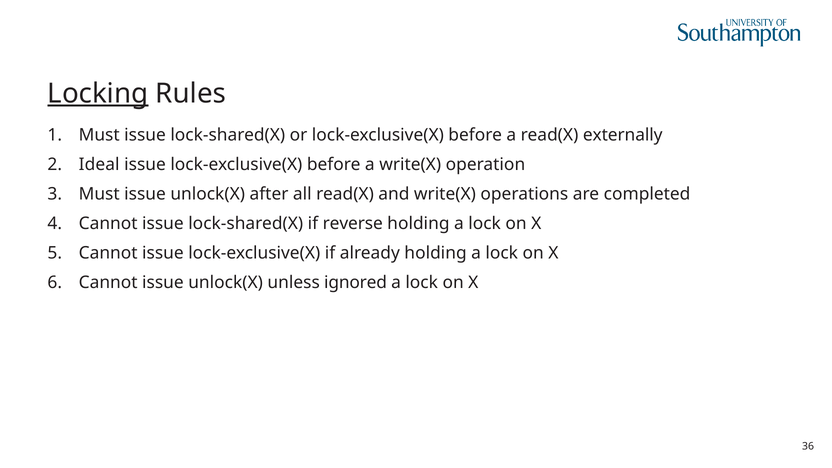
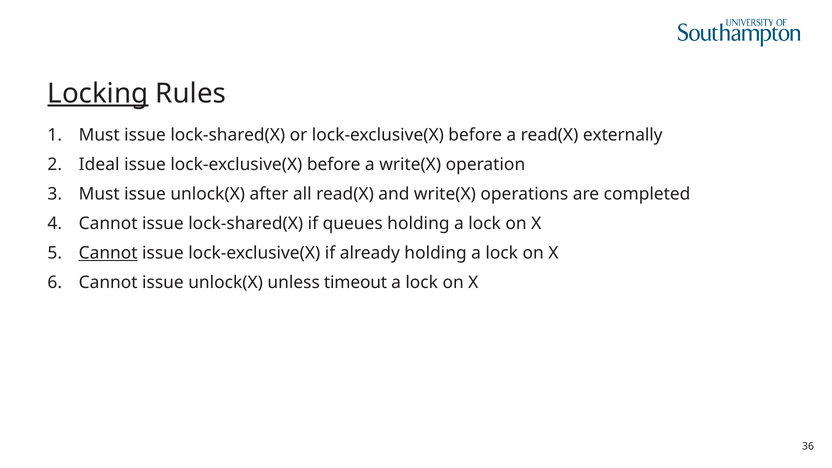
reverse: reverse -> queues (353, 224)
Cannot underline: none -> present (108, 253)
ignored: ignored -> timeout (356, 282)
